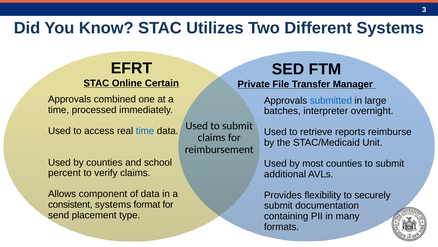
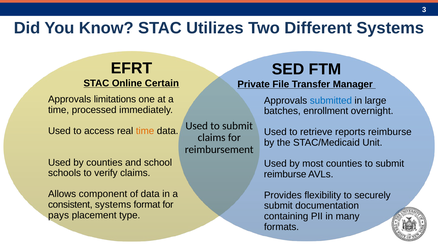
combined: combined -> limitations (115, 99)
interpreter: interpreter -> enrollment (326, 111)
time colour: blue -> orange (145, 131)
percent: percent -> schools (65, 173)
additional: additional -> reimburse (285, 174)
send: send -> pays (59, 215)
